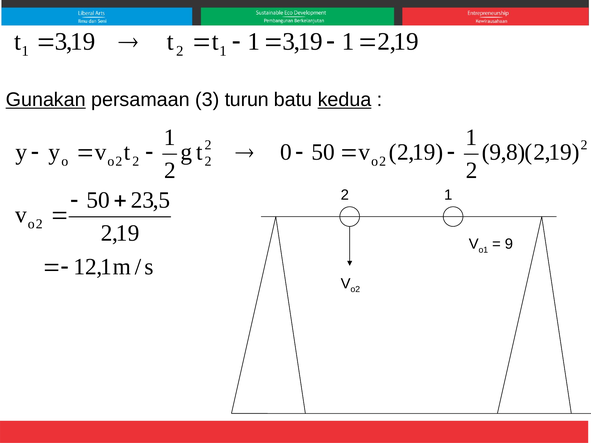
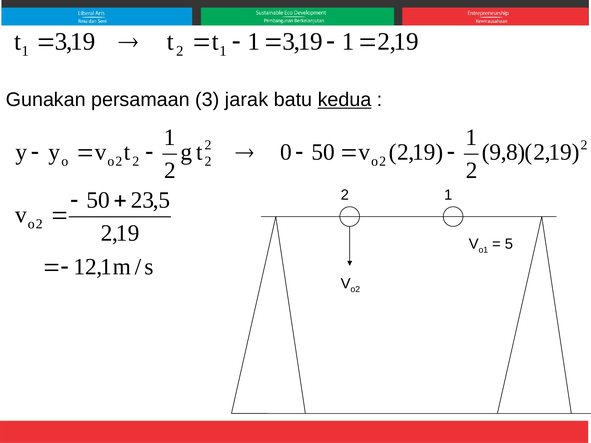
Gunakan underline: present -> none (46, 100)
turun: turun -> jarak (247, 100)
9: 9 -> 5 (509, 244)
